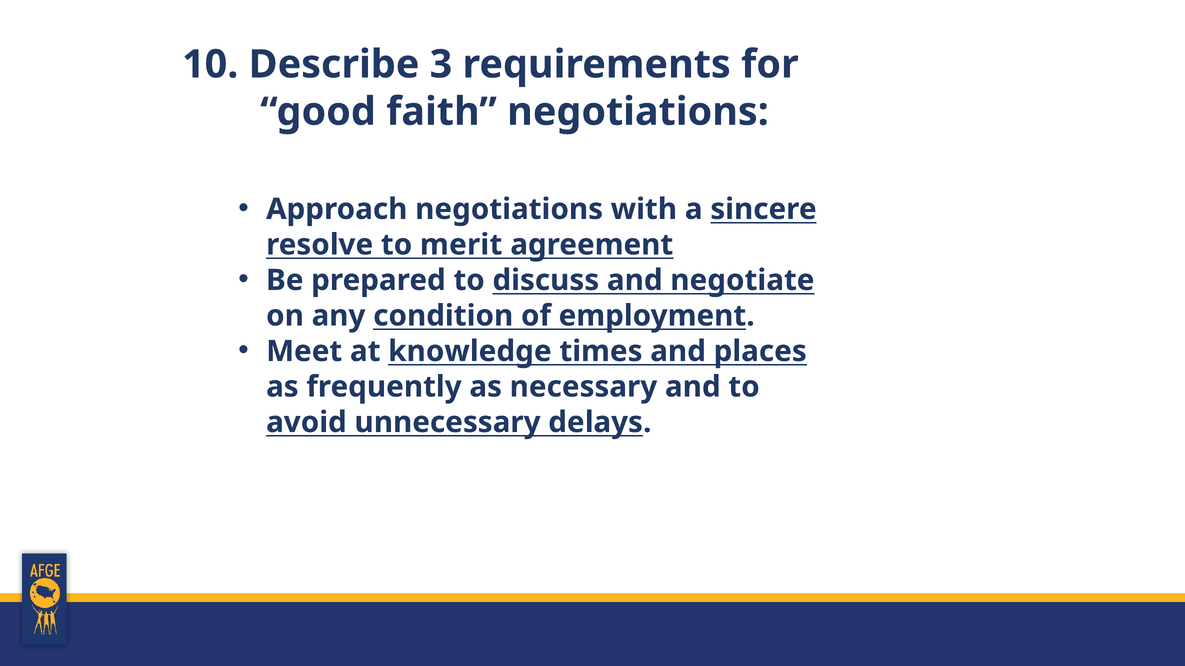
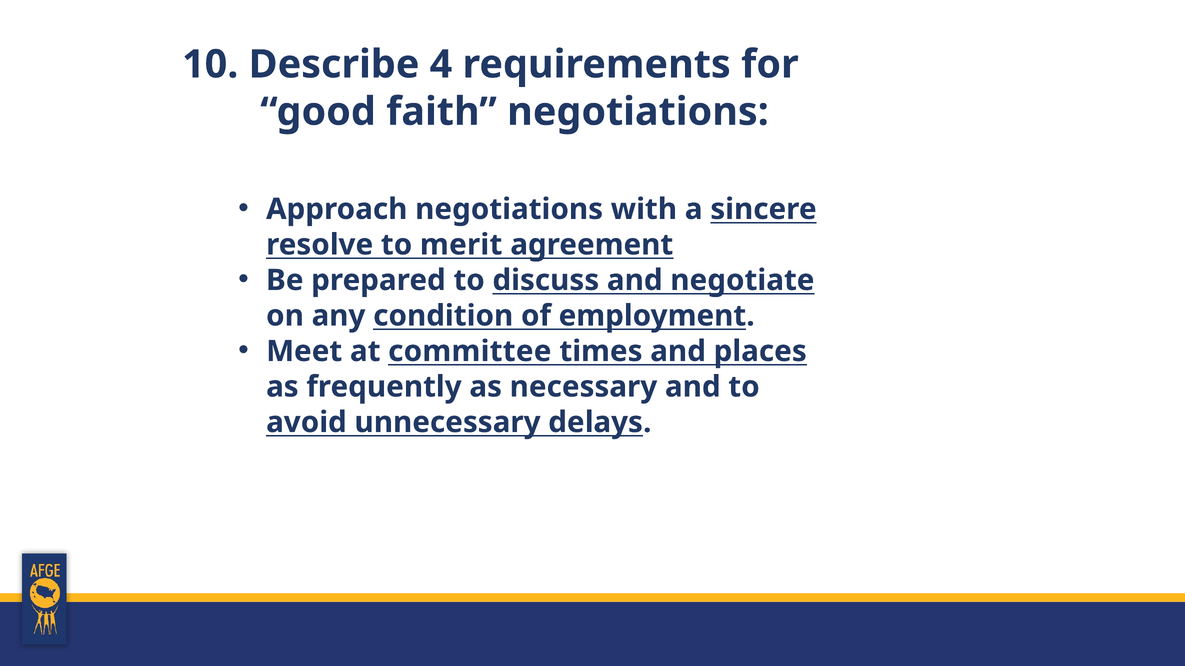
3: 3 -> 4 (441, 64)
knowledge: knowledge -> committee (470, 352)
